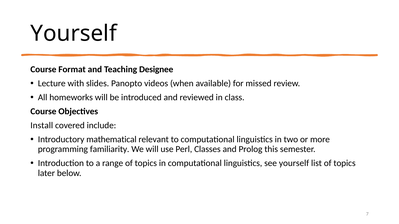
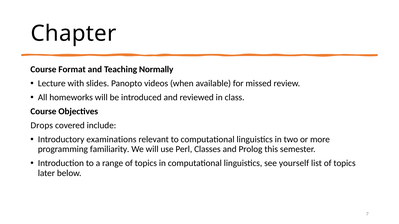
Yourself: Yourself -> Chapter (73, 33)
Designee: Designee -> Normally (156, 70)
Install: Install -> Drops (42, 126)
mathematical: mathematical -> examinations (111, 140)
